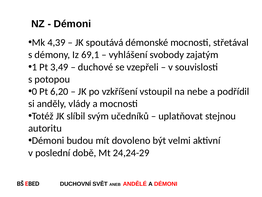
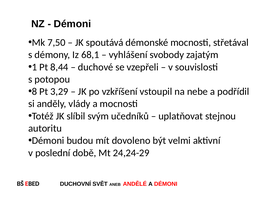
4,39: 4,39 -> 7,50 (56, 42)
69,1: 69,1 -> 68,1 (90, 55)
3,49: 3,49 -> 8,44 (59, 67)
0: 0 -> 8 (34, 91)
6,20: 6,20 -> 3,29 (59, 91)
